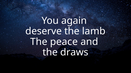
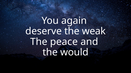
lamb: lamb -> weak (94, 31)
draws: draws -> would (74, 53)
